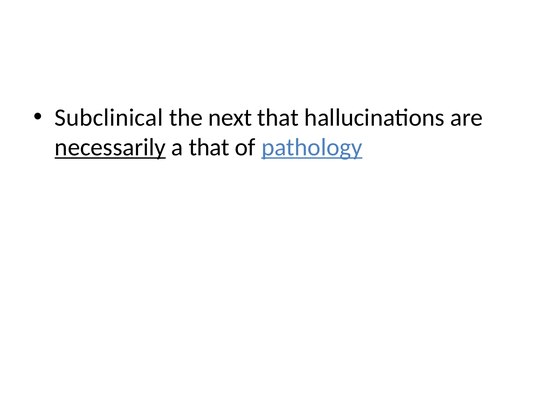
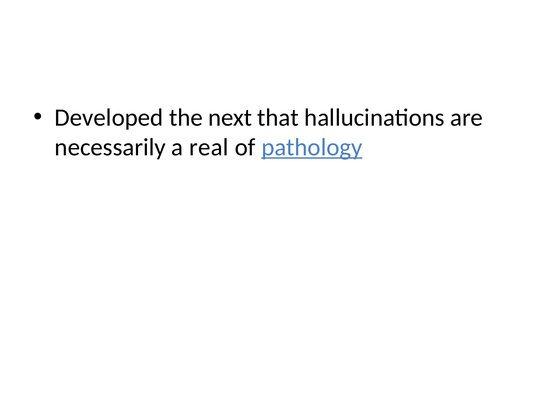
Subclinical: Subclinical -> Developed (109, 117)
necessarily underline: present -> none (110, 147)
a that: that -> real (209, 147)
